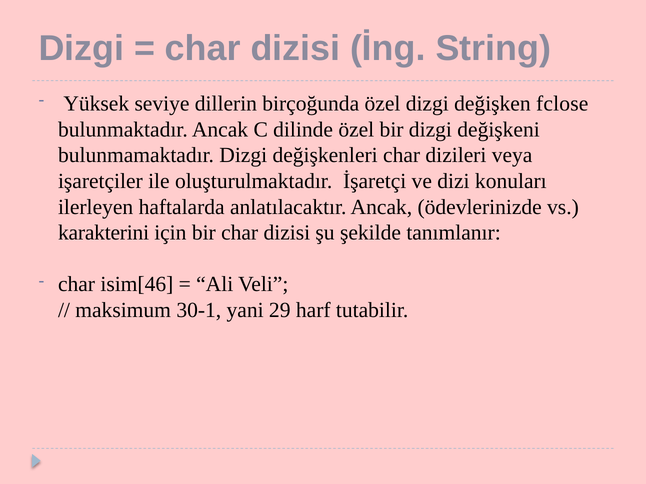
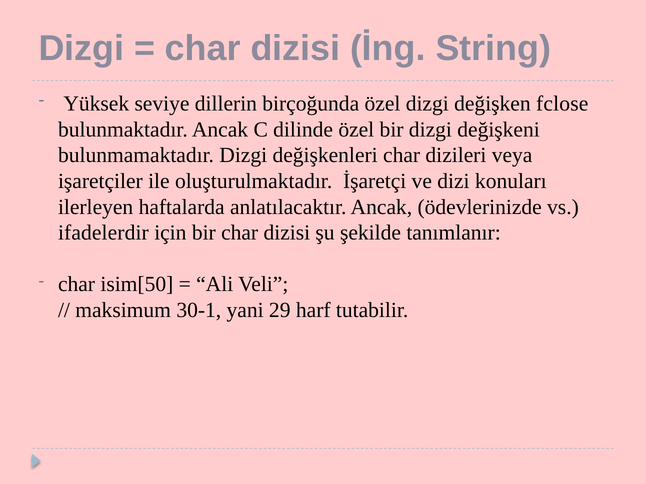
karakterini: karakterini -> ifadelerdir (103, 233)
isim[46: isim[46 -> isim[50 (137, 285)
